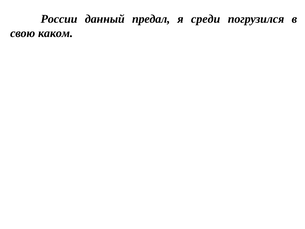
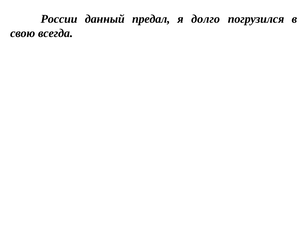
среди: среди -> долго (206, 19)
каком: каком -> всегда (55, 33)
